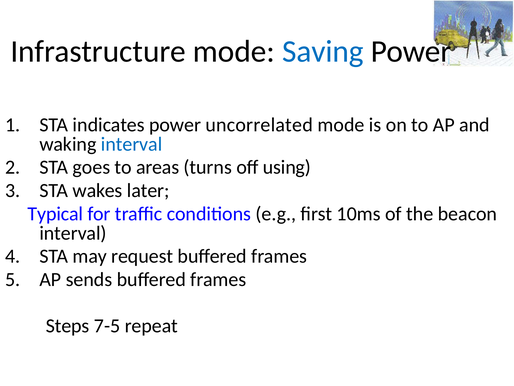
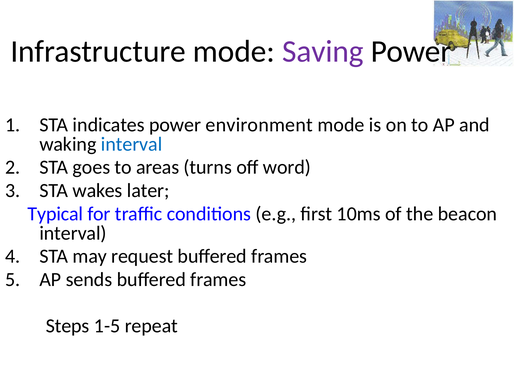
Saving colour: blue -> purple (323, 51)
uncorrelated: uncorrelated -> environment (259, 125)
using: using -> word (287, 167)
7-5: 7-5 -> 1-5 (107, 326)
